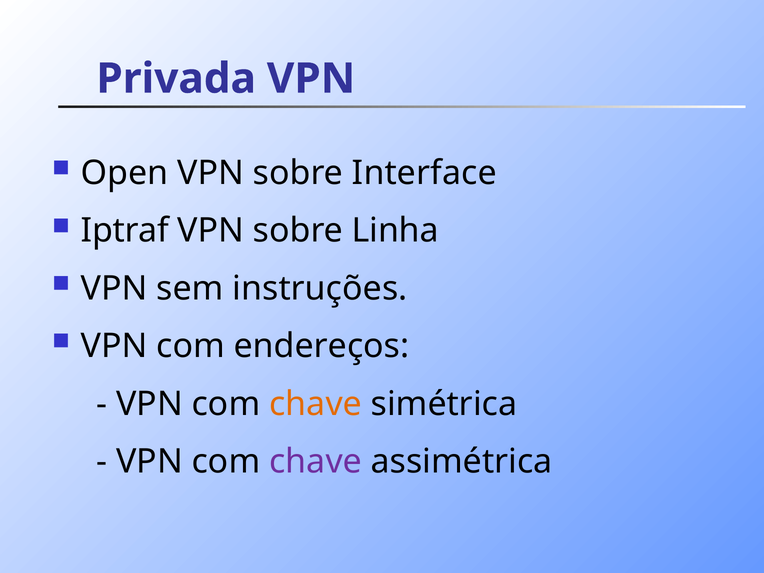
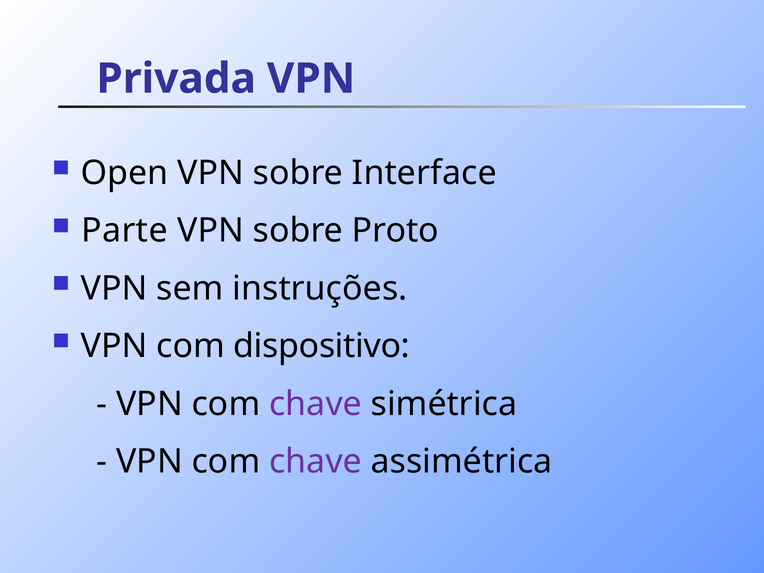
Iptraf: Iptraf -> Parte (124, 231)
Linha: Linha -> Proto (395, 231)
endereços: endereços -> dispositivo (322, 346)
chave colour: orange -> purple (316, 404)
